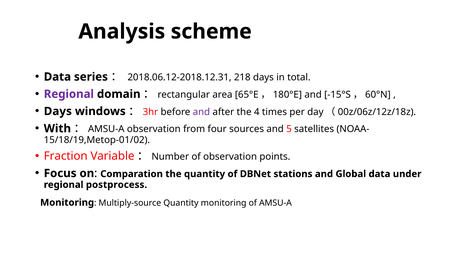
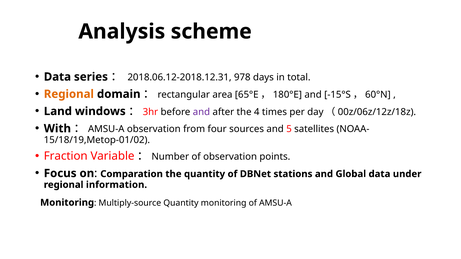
218: 218 -> 978 (242, 78)
Regional colour: purple -> orange (69, 94)
Days: Days -> Land (58, 111)
postprocess: postprocess -> information (117, 185)
